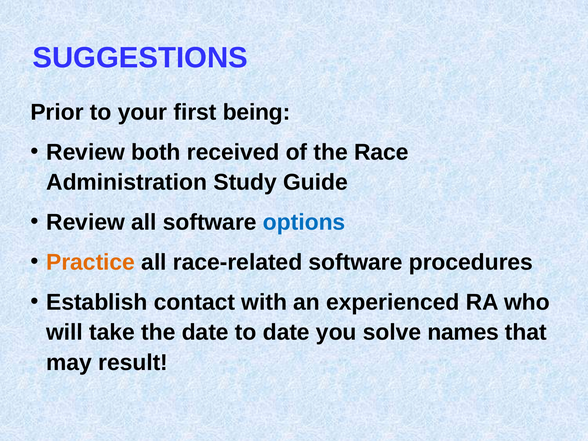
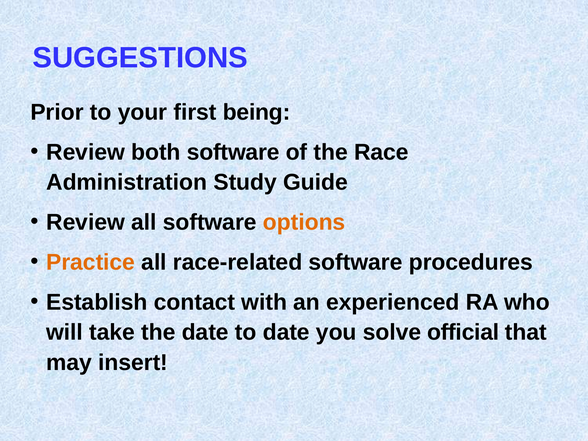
both received: received -> software (233, 152)
options colour: blue -> orange (304, 222)
names: names -> official (463, 332)
result: result -> insert (133, 363)
